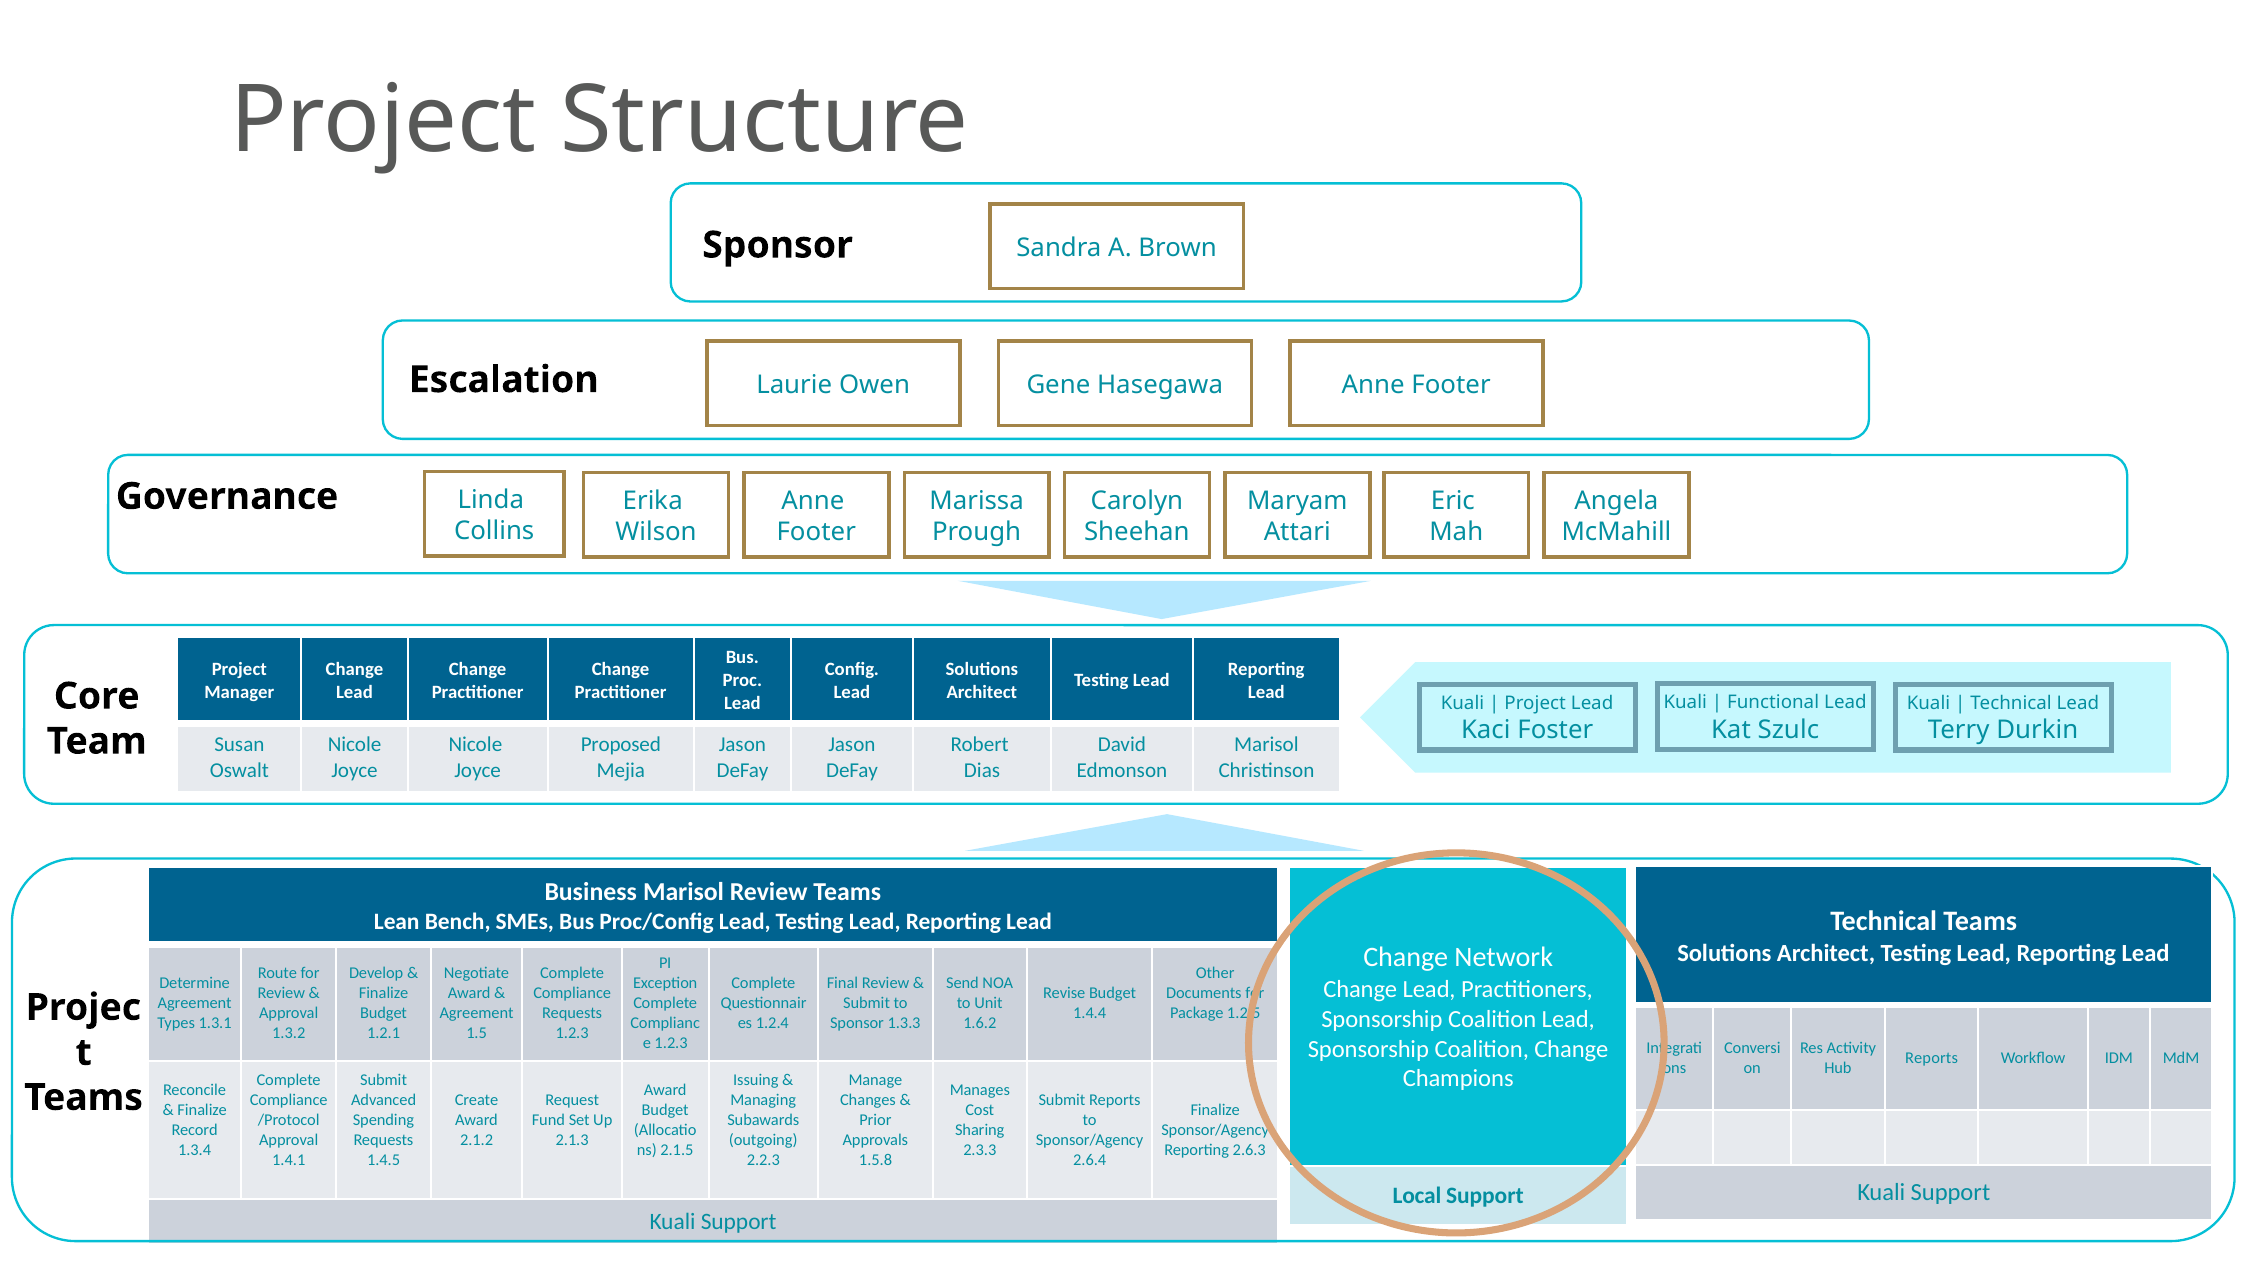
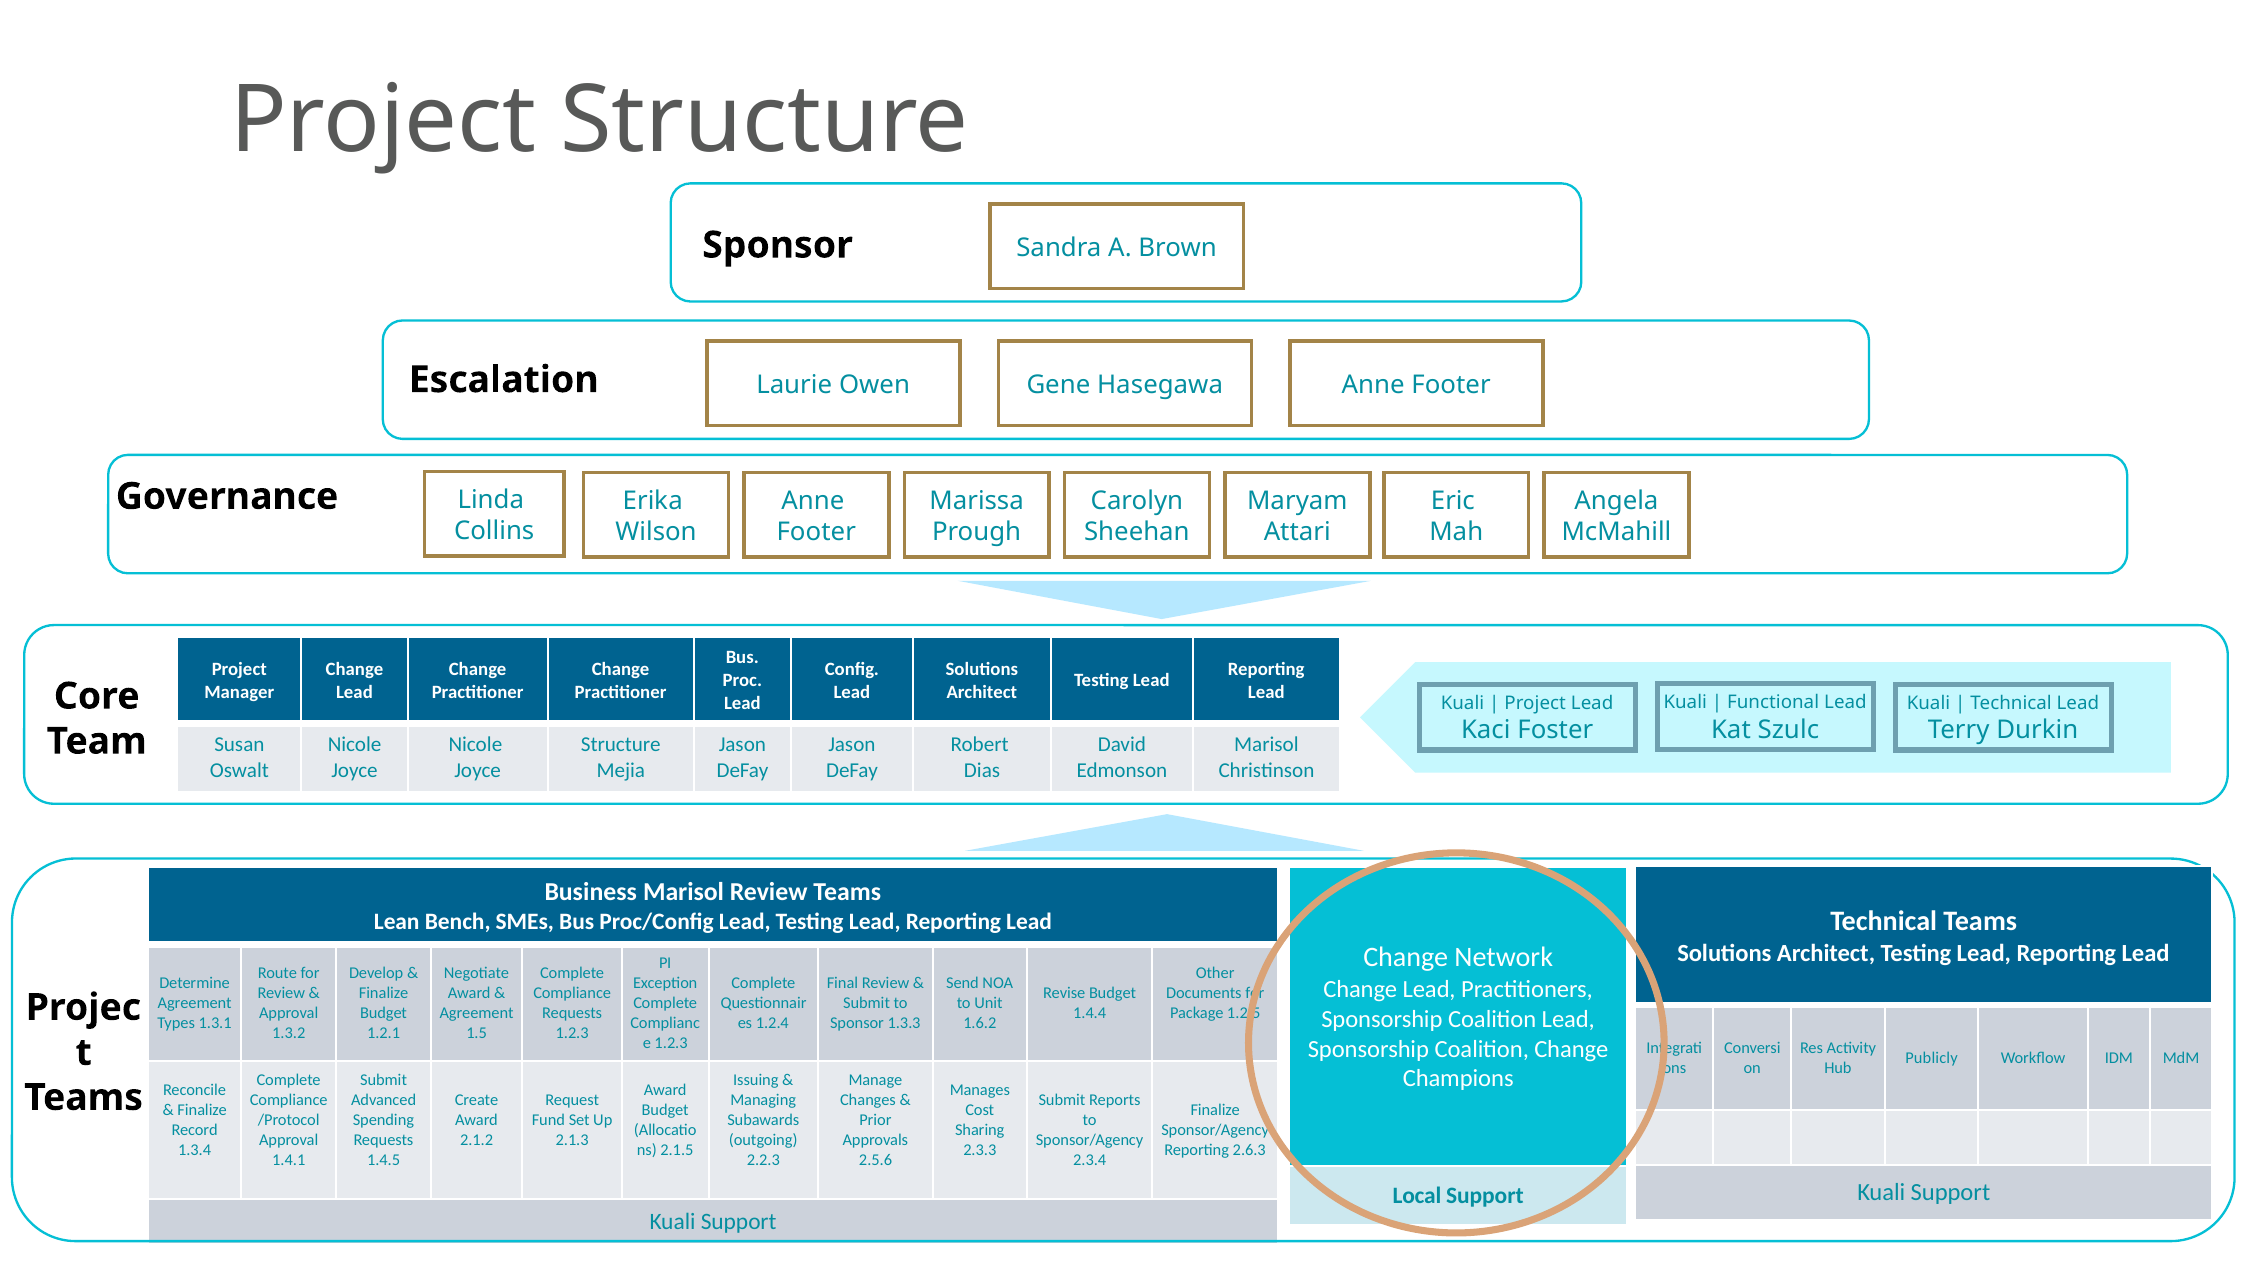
Proposed: Proposed -> Structure (621, 745)
Reports: Reports -> Publicly (1932, 1057)
1.5.8: 1.5.8 -> 2.5.6 (876, 1160)
2.6.4: 2.6.4 -> 2.3.4 (1090, 1160)
